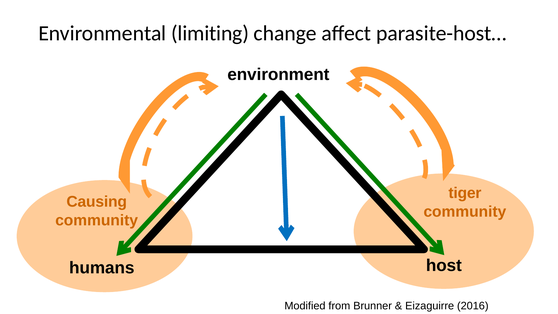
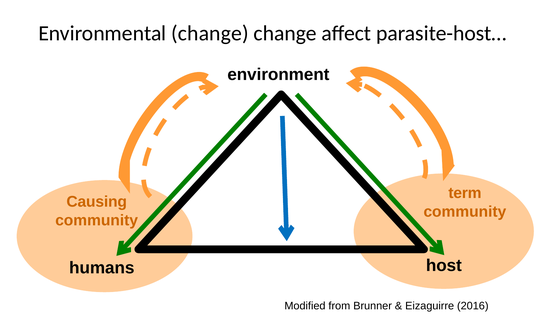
Environmental limiting: limiting -> change (210, 33)
tiger: tiger -> term (465, 193)
